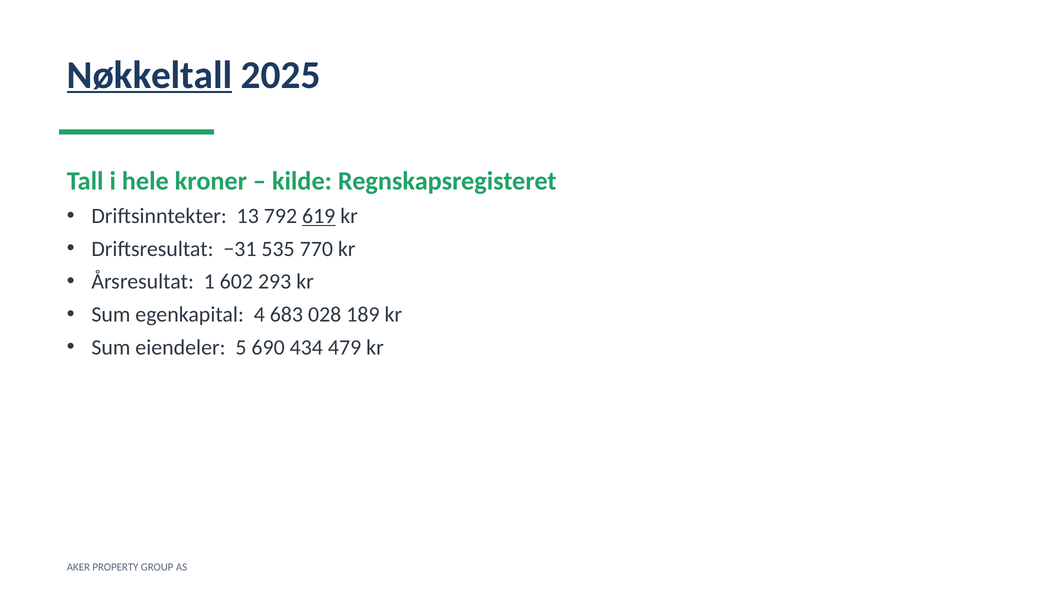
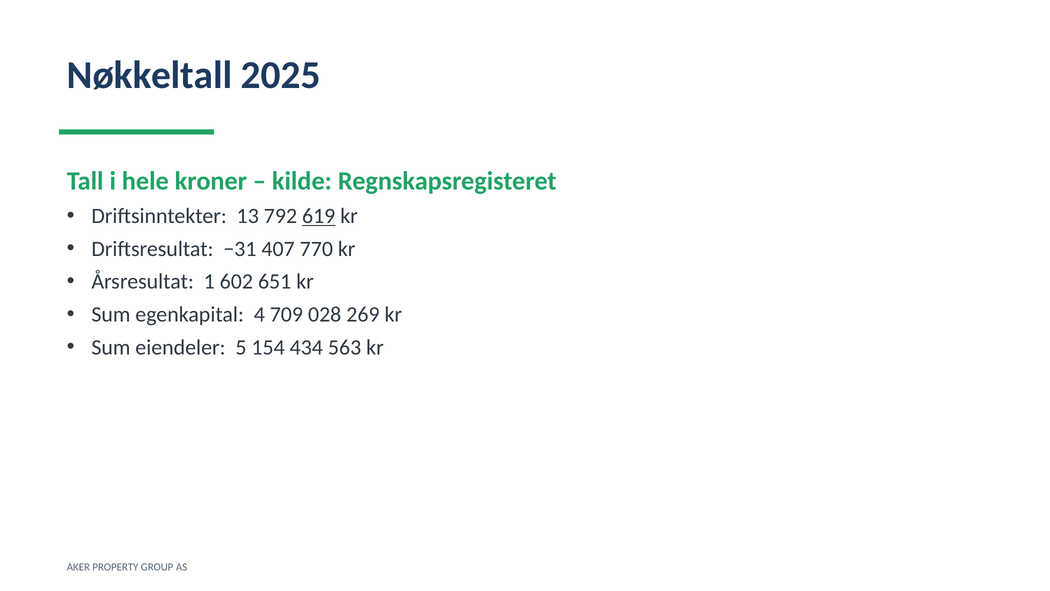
Nøkkeltall underline: present -> none (150, 75)
535: 535 -> 407 (278, 249)
293: 293 -> 651 (275, 282)
683: 683 -> 709 (286, 314)
189: 189 -> 269 (363, 314)
690: 690 -> 154 (268, 347)
479: 479 -> 563 (345, 347)
